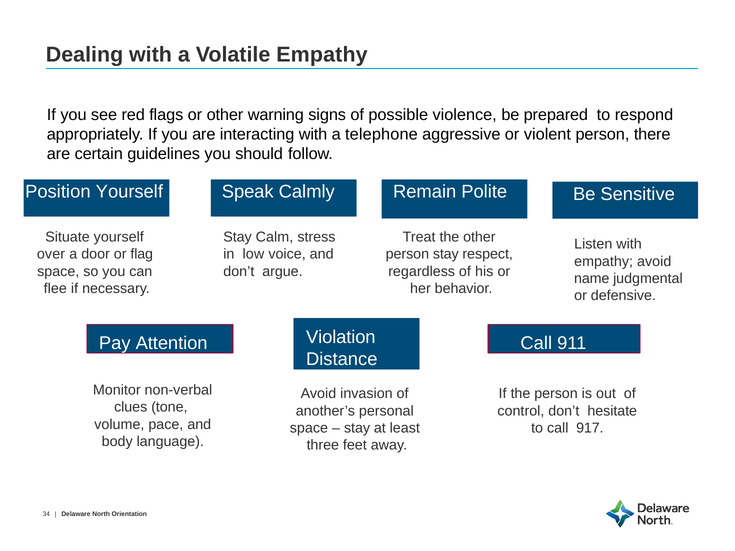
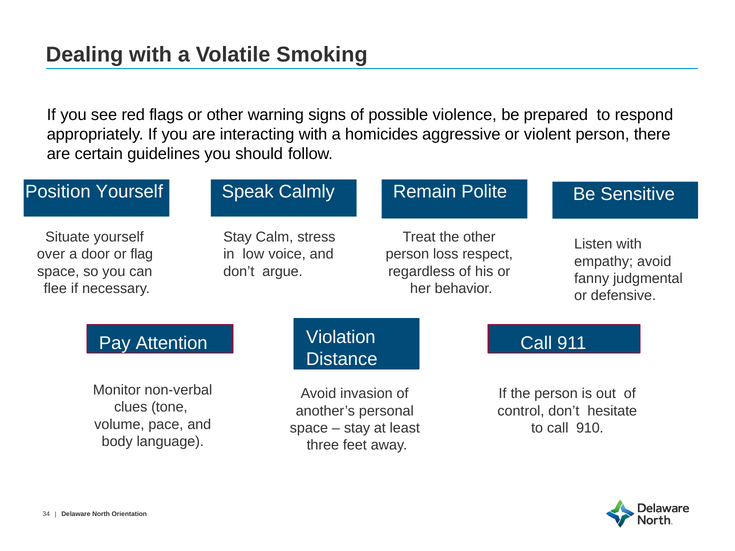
Volatile Empathy: Empathy -> Smoking (322, 55)
telephone: telephone -> homicides (382, 134)
person stay: stay -> loss (446, 254)
name: name -> fanny (592, 279)
917: 917 -> 910 (590, 428)
